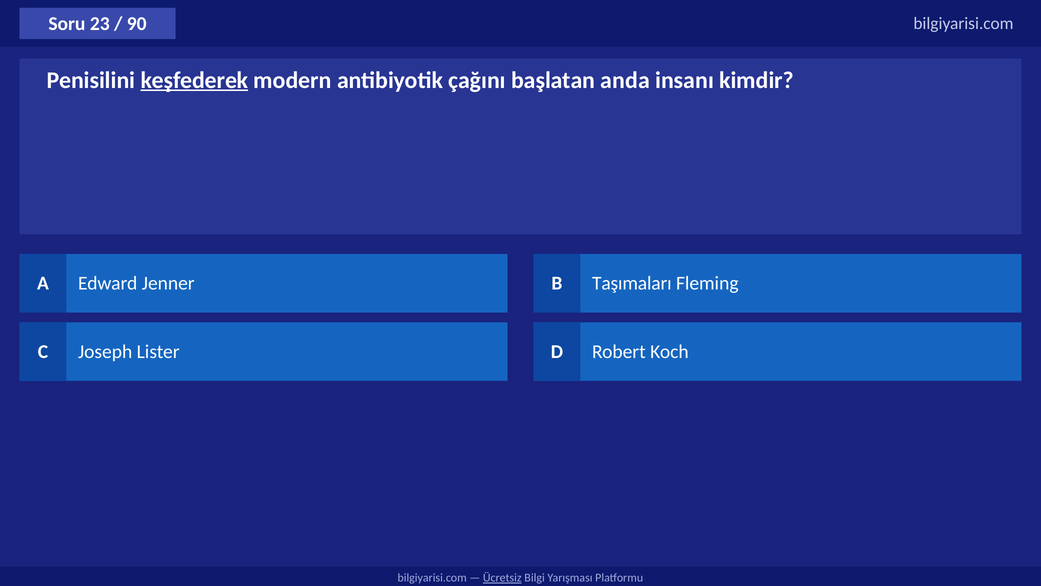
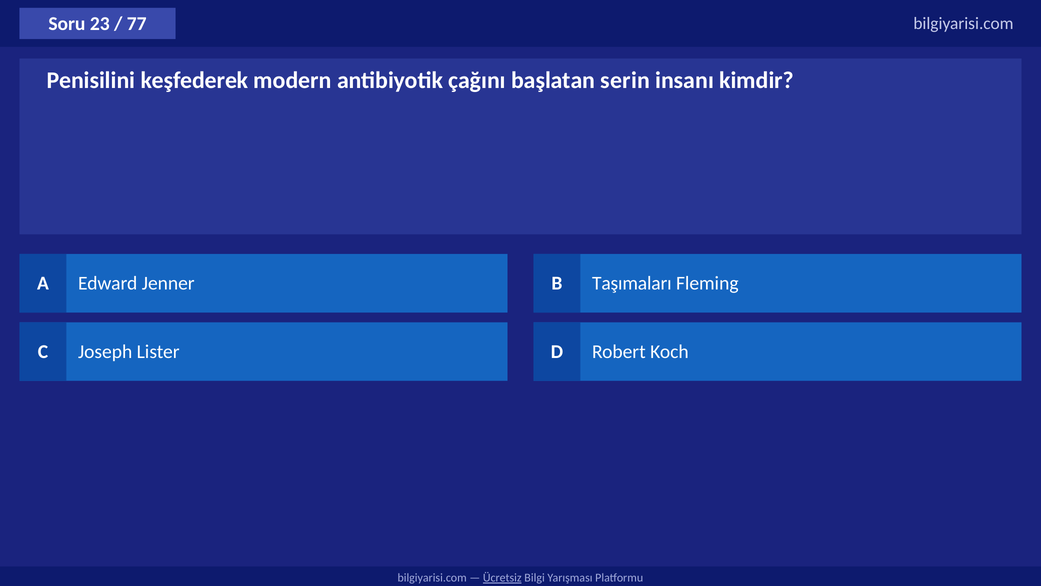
90: 90 -> 77 (137, 24)
keşfederek underline: present -> none (194, 80)
anda: anda -> serin (625, 80)
